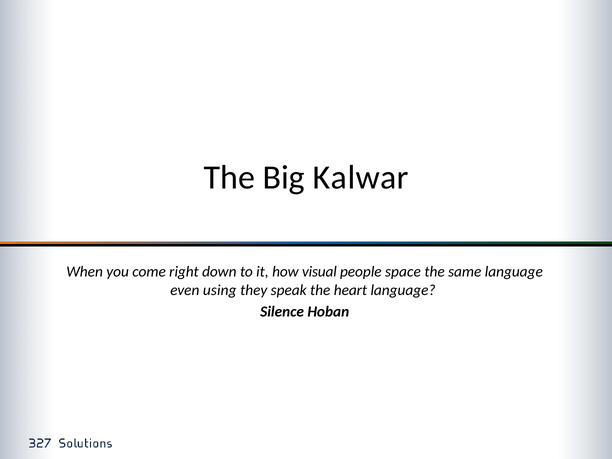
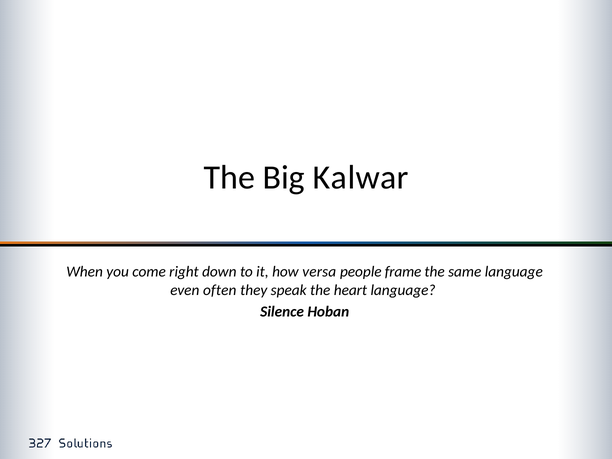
visual: visual -> versa (319, 272)
space: space -> frame (403, 272)
using: using -> often (220, 290)
